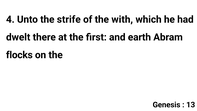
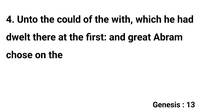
strife: strife -> could (69, 19)
earth: earth -> great (139, 37)
flocks: flocks -> chose (19, 55)
